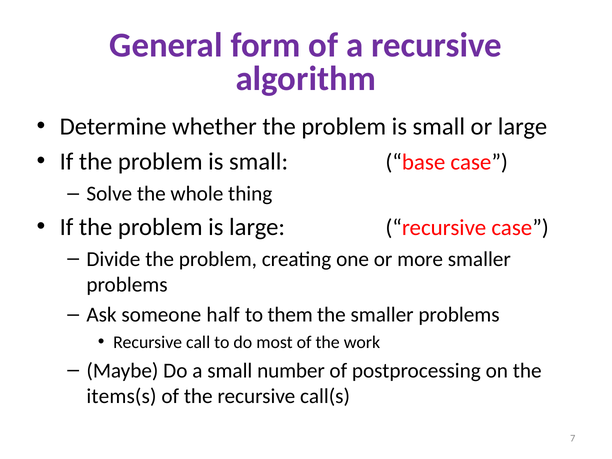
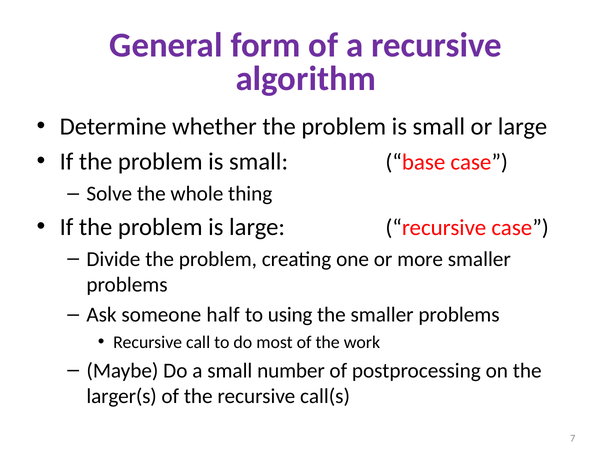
them: them -> using (290, 315)
items(s: items(s -> larger(s (122, 396)
